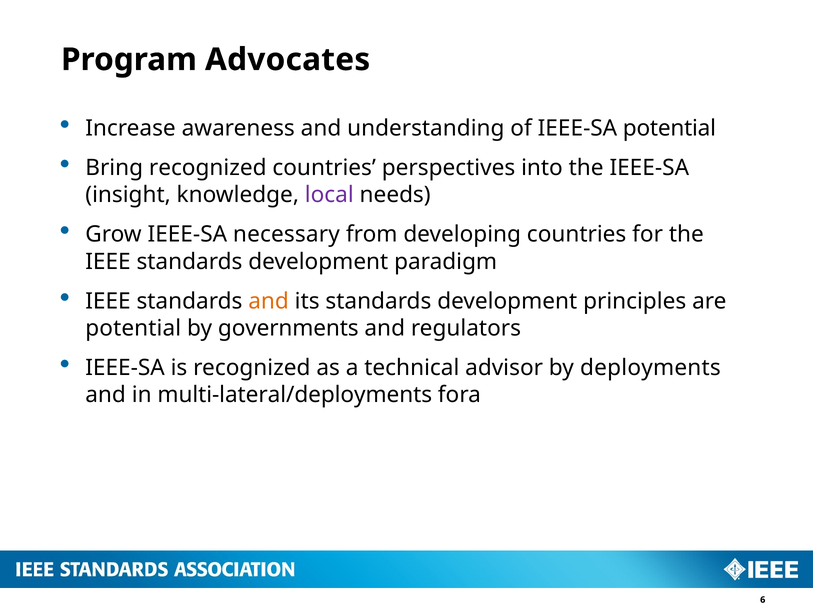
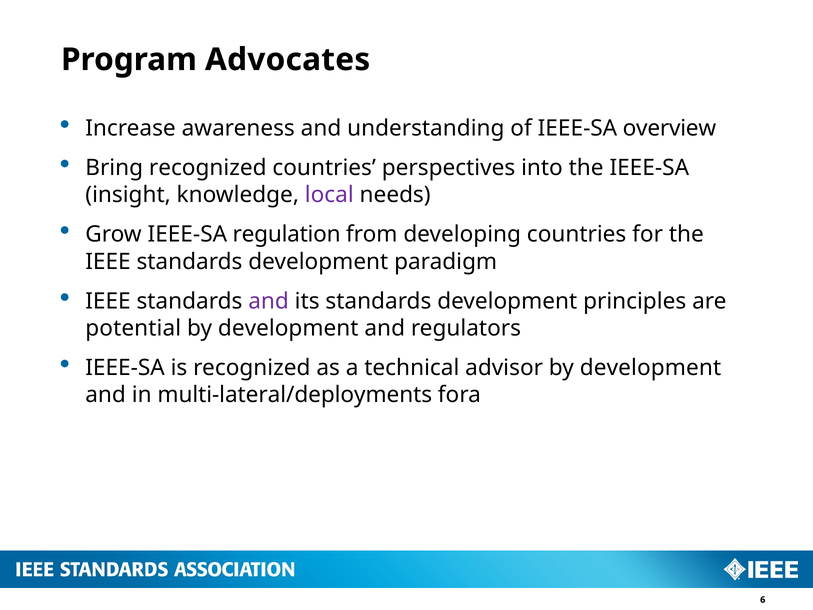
IEEE-SA potential: potential -> overview (669, 128)
necessary: necessary -> regulation (287, 234)
and colour: orange -> purple (269, 301)
governments: governments -> development (288, 328)
advisor by deployments: deployments -> development (650, 368)
